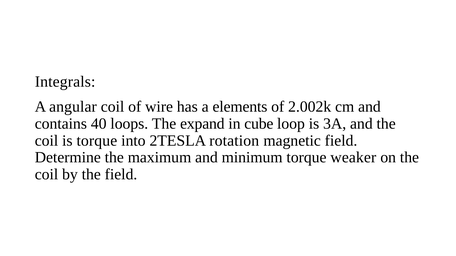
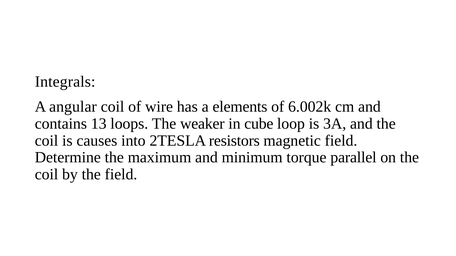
2.002k: 2.002k -> 6.002k (310, 107)
40: 40 -> 13 (99, 124)
expand: expand -> weaker (202, 124)
is torque: torque -> causes (97, 141)
rotation: rotation -> resistors (234, 141)
weaker: weaker -> parallel (353, 158)
